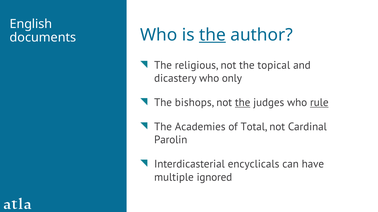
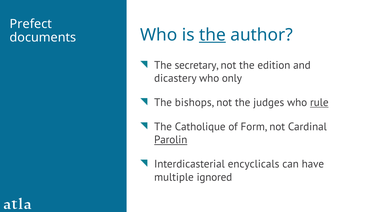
English: English -> Prefect (31, 24)
religious: religious -> secretary (197, 65)
topical: topical -> edition (274, 65)
the underline: present -> none (243, 103)
Academies: Academies -> Catholique (200, 127)
Total: Total -> Form (254, 127)
Parolin underline: none -> present (171, 140)
